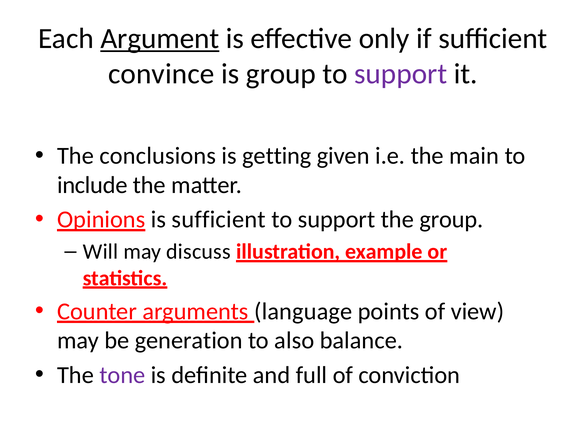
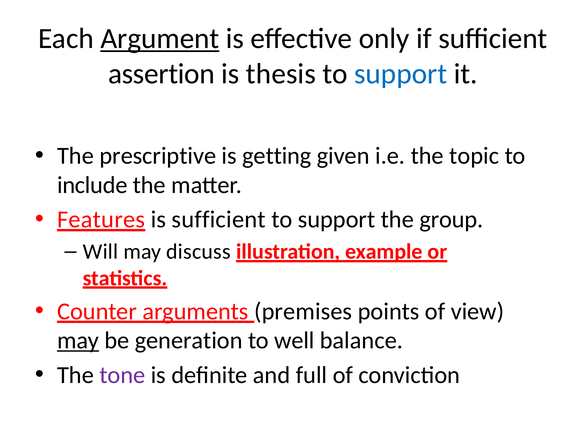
convince: convince -> assertion (161, 74)
is group: group -> thesis (281, 74)
support colour: purple -> blue (401, 74)
conclusions: conclusions -> prescriptive (158, 156)
main: main -> topic (474, 156)
Opinions: Opinions -> Features (101, 220)
language: language -> premises (303, 312)
may underline: none -> present (78, 341)
also: also -> well (294, 341)
